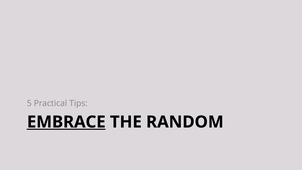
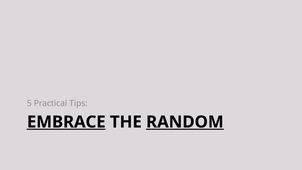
RANDOM underline: none -> present (185, 122)
